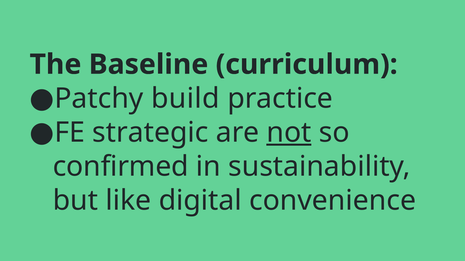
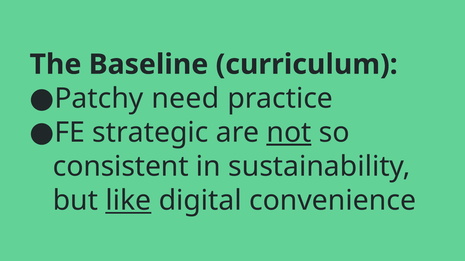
build: build -> need (185, 99)
confirmed: confirmed -> consistent (121, 167)
like underline: none -> present (128, 201)
